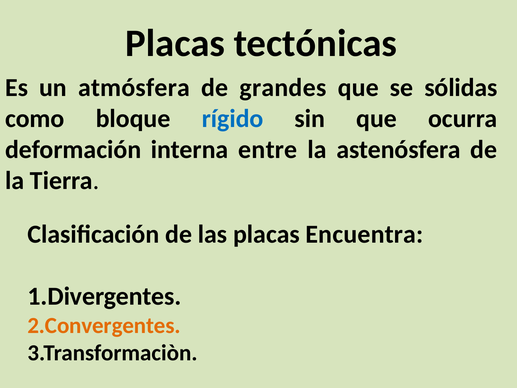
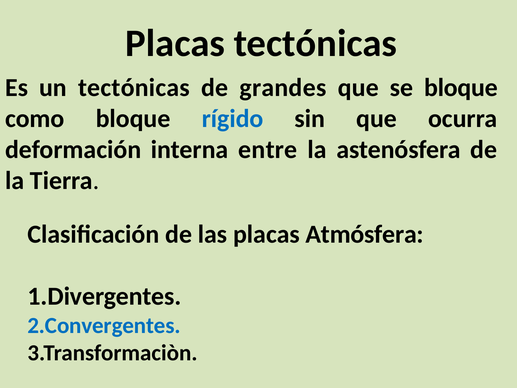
un atmósfera: atmósfera -> tectónicas (134, 88)
se sólidas: sólidas -> bloque (461, 88)
Encuentra: Encuentra -> Atmósfera (365, 234)
2.Convergentes colour: orange -> blue (104, 325)
